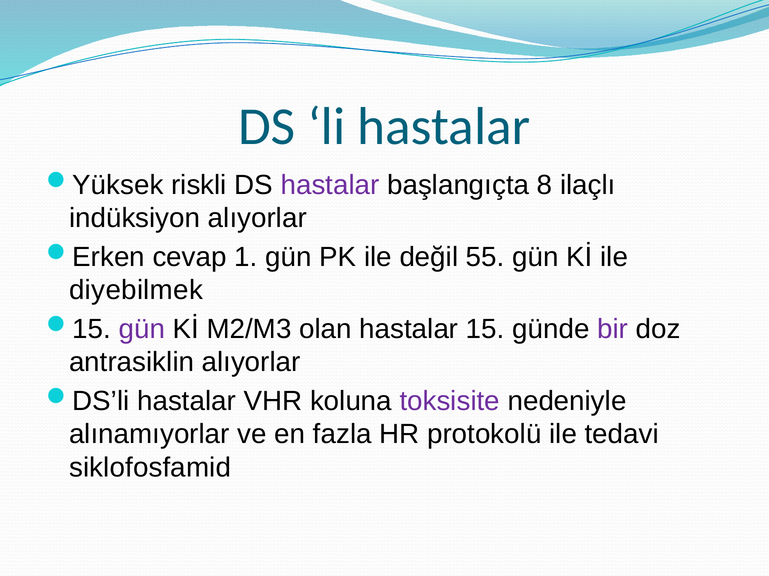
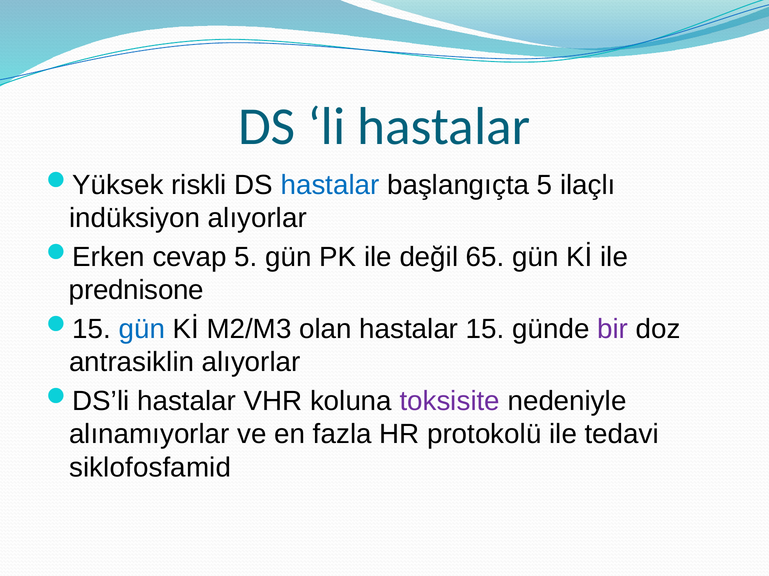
hastalar colour: purple -> blue (330, 185)
başlangıçta 8: 8 -> 5 (545, 185)
cevap 1: 1 -> 5 (246, 257)
55: 55 -> 65 (485, 257)
diyebilmek: diyebilmek -> prednisone (136, 291)
gün colour: purple -> blue (142, 329)
